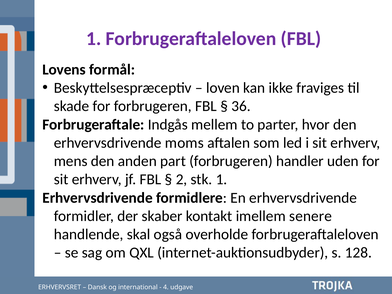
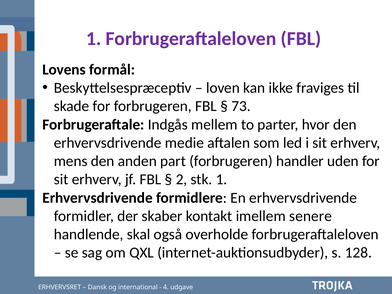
36: 36 -> 73 (241, 106)
moms: moms -> medie (184, 143)
